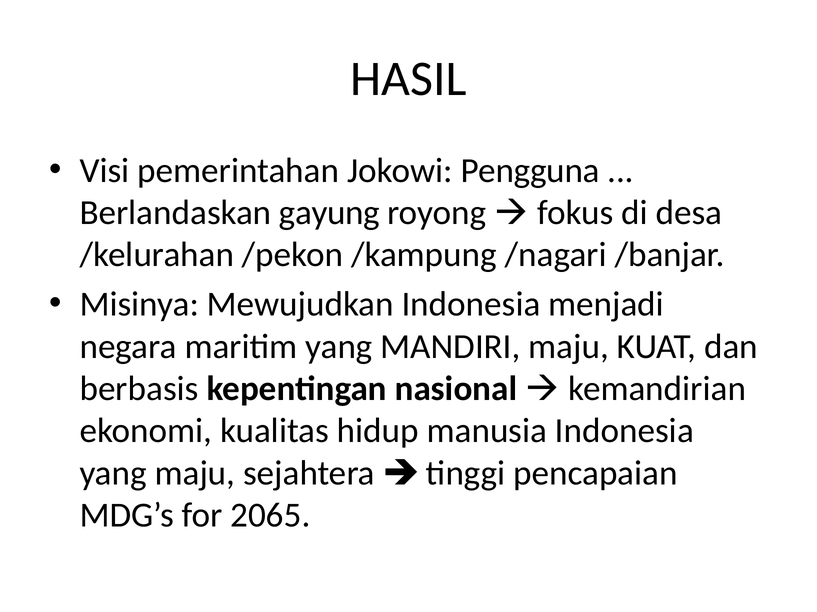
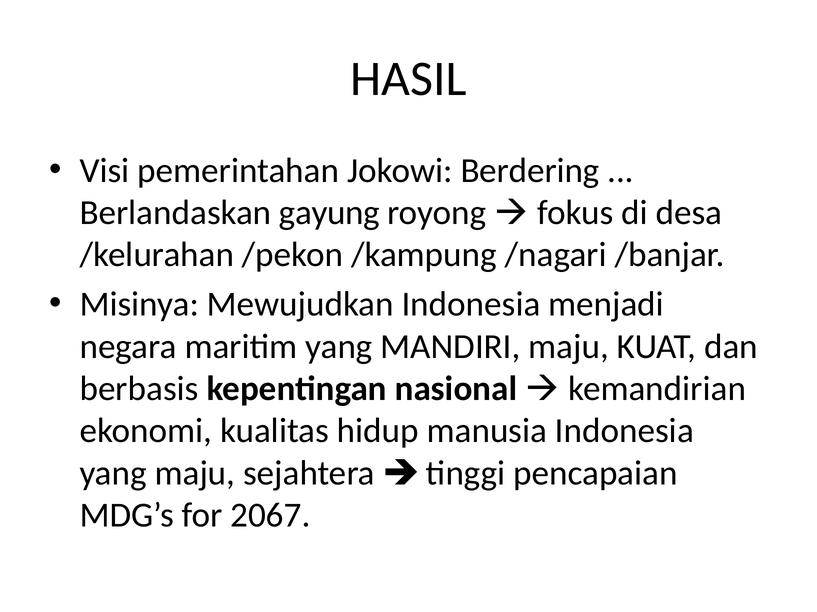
Pengguna: Pengguna -> Berdering (530, 171)
2065: 2065 -> 2067 (270, 516)
